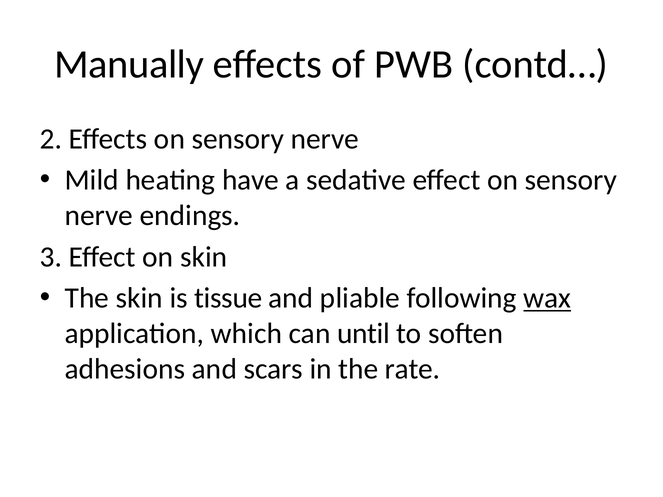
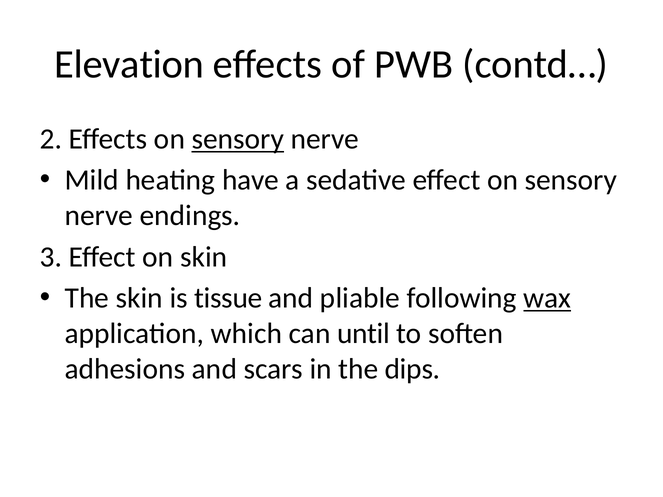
Manually: Manually -> Elevation (129, 64)
sensory underline: none -> present (238, 139)
rate: rate -> dips (413, 369)
